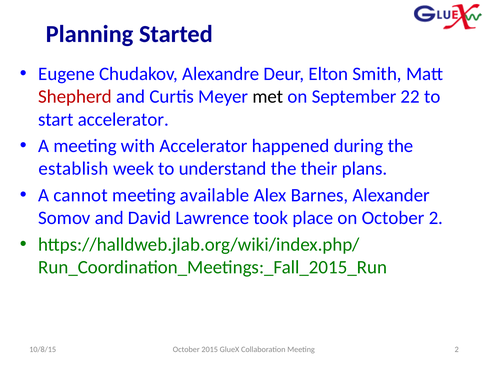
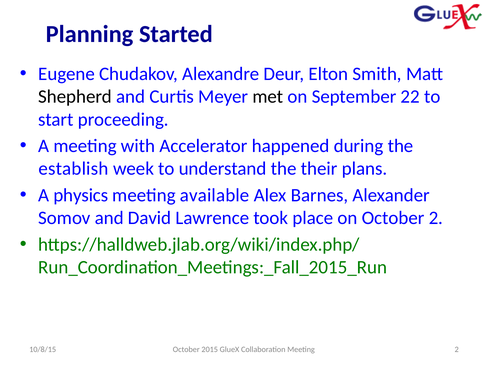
Shepherd colour: red -> black (75, 97)
start accelerator: accelerator -> proceeding (123, 119)
cannot: cannot -> physics (81, 195)
